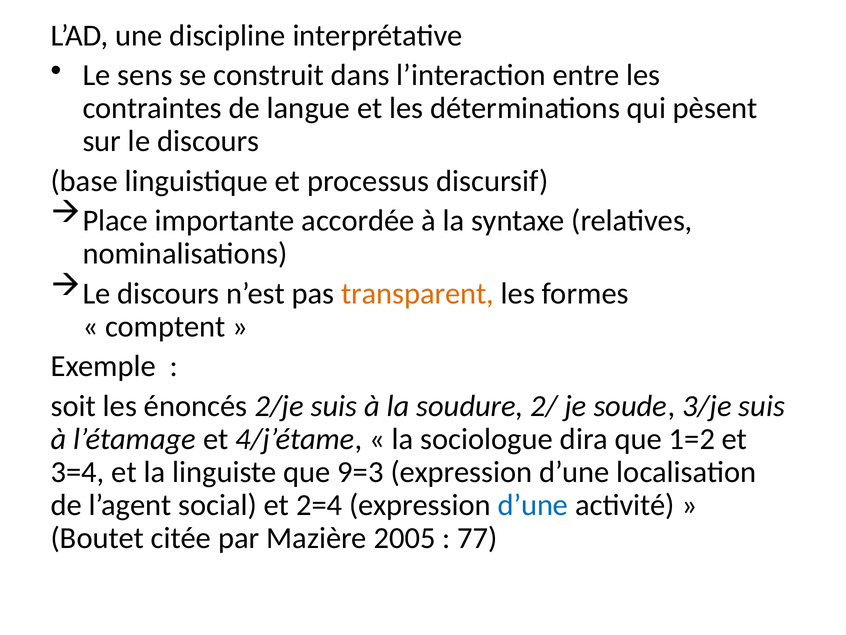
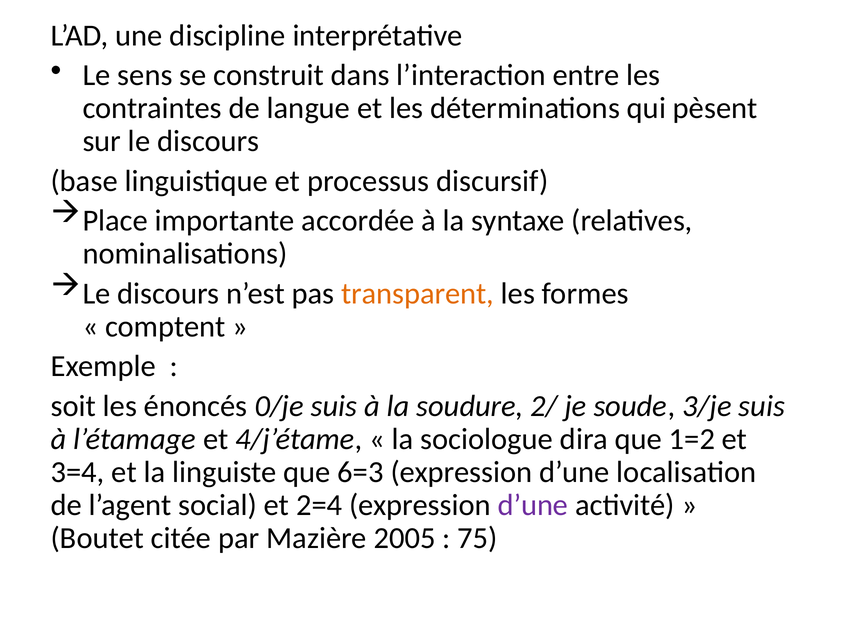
2/je: 2/je -> 0/je (279, 406)
9=3: 9=3 -> 6=3 (361, 472)
d’une colour: blue -> purple (533, 505)
77: 77 -> 75 (478, 538)
